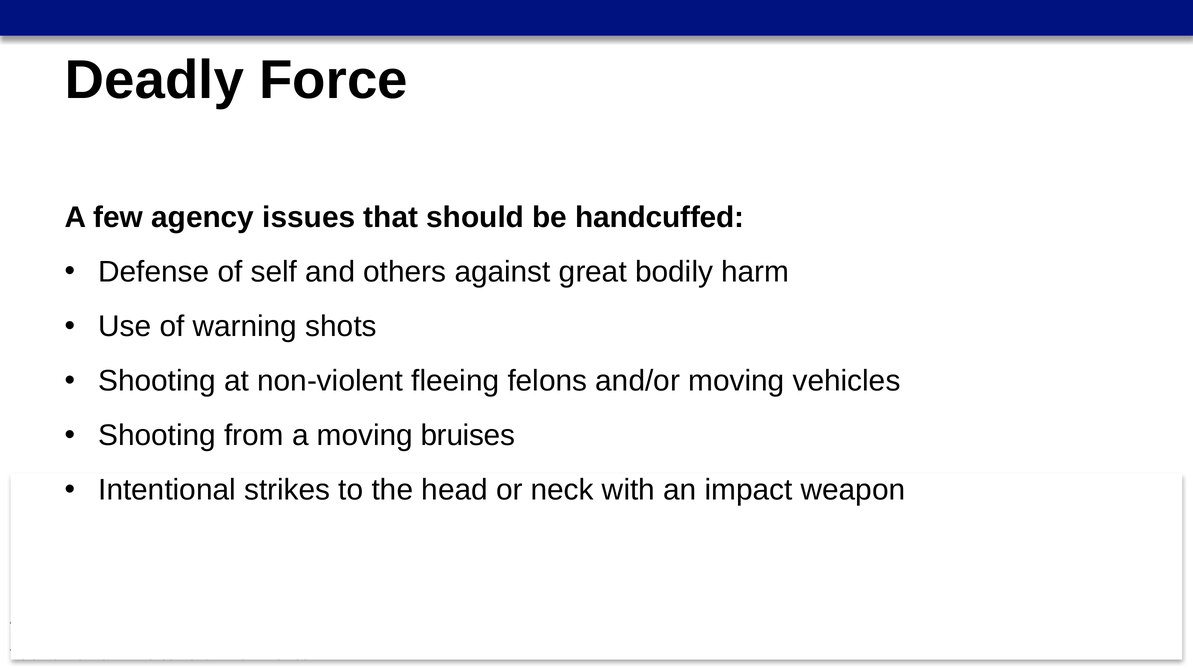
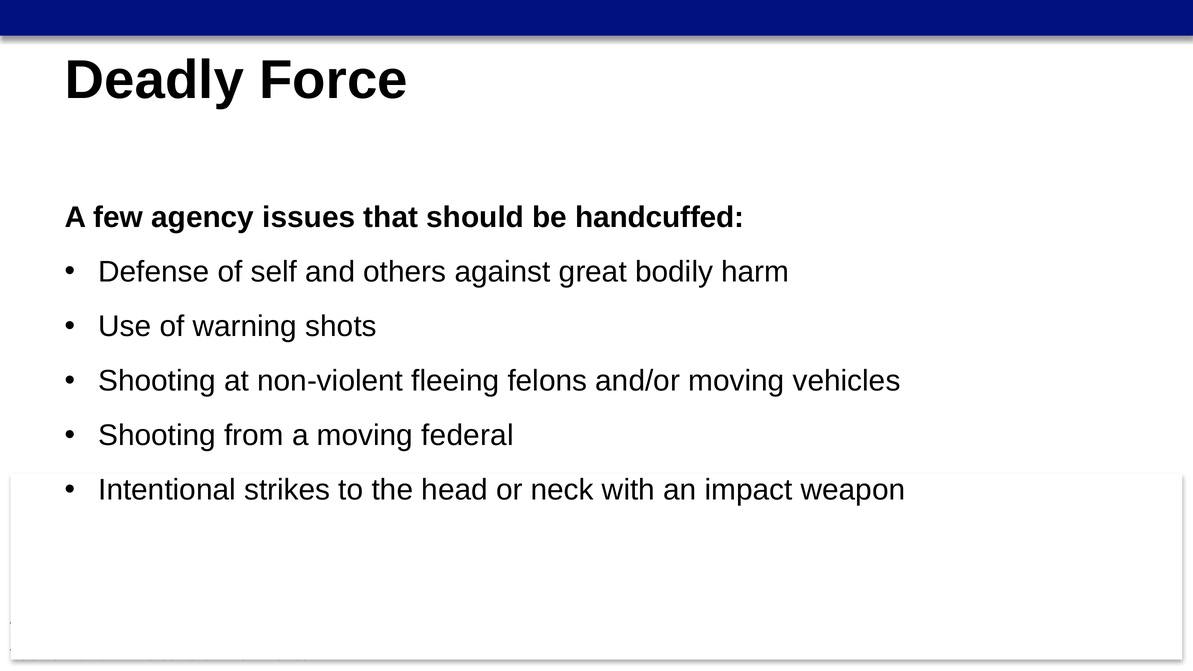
bruises: bruises -> federal (468, 436)
